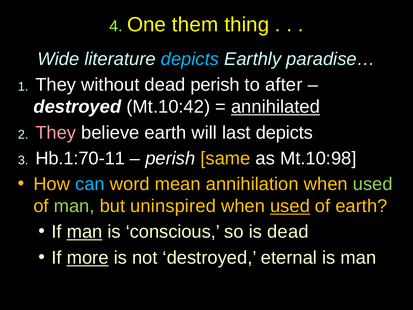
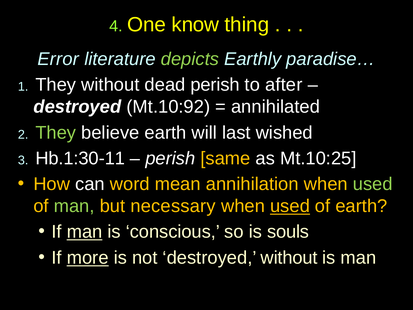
them: them -> know (195, 25)
Wide: Wide -> Error (58, 59)
depicts colour: light blue -> light green (190, 59)
Mt.10:42: Mt.10:42 -> Mt.10:92 (168, 107)
annihilated underline: present -> none (276, 107)
They colour: pink -> light green (56, 133)
last depicts: depicts -> wished (284, 133)
Hb.1:70-11: Hb.1:70-11 -> Hb.1:30-11 (80, 158)
Mt.10:98: Mt.10:98 -> Mt.10:25 (318, 158)
can colour: light blue -> white (90, 184)
uninspired: uninspired -> necessary (173, 206)
is dead: dead -> souls (288, 232)
destroyed eternal: eternal -> without (289, 257)
